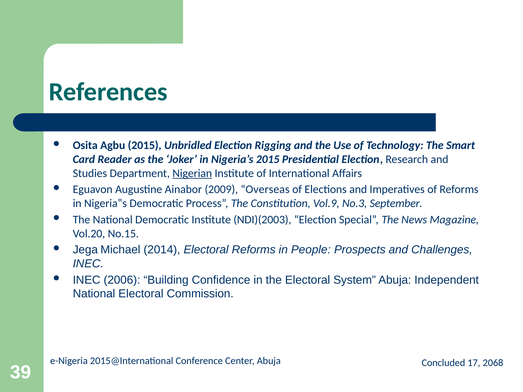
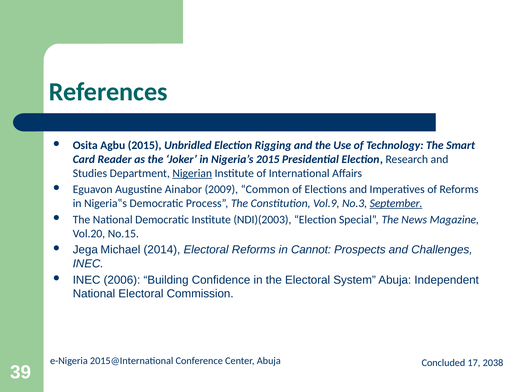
Overseas: Overseas -> Common (265, 190)
September underline: none -> present (396, 203)
People: People -> Cannot (311, 250)
2068: 2068 -> 2038 (493, 363)
